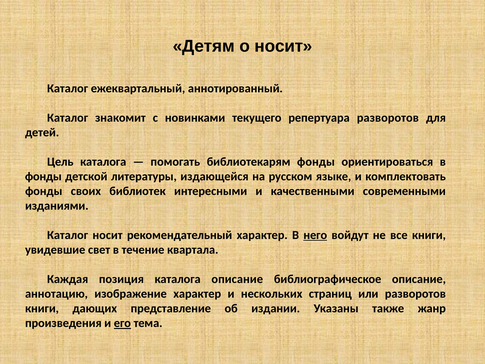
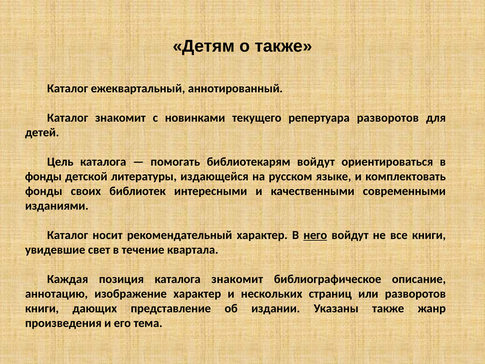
о носит: носит -> также (283, 46)
библиотекарям фонды: фонды -> войдут (316, 162)
каталога описание: описание -> знакомит (237, 279)
его underline: present -> none (122, 323)
